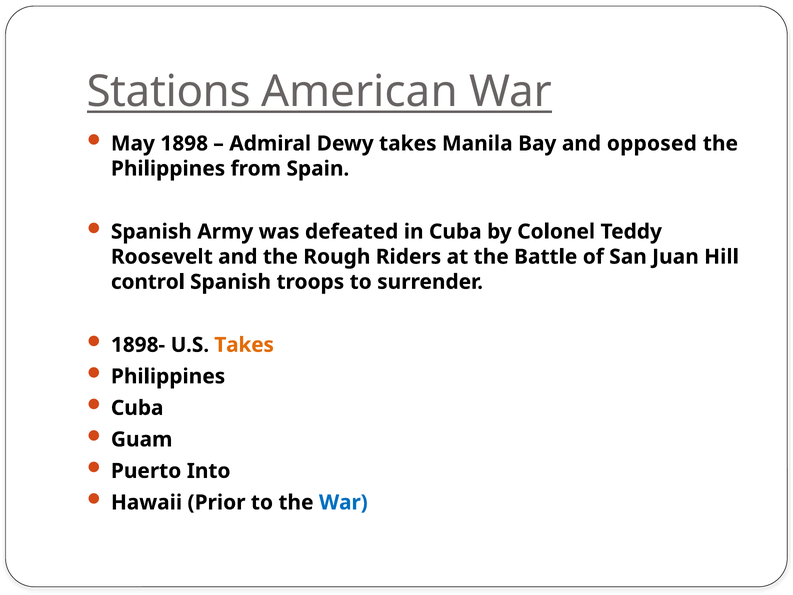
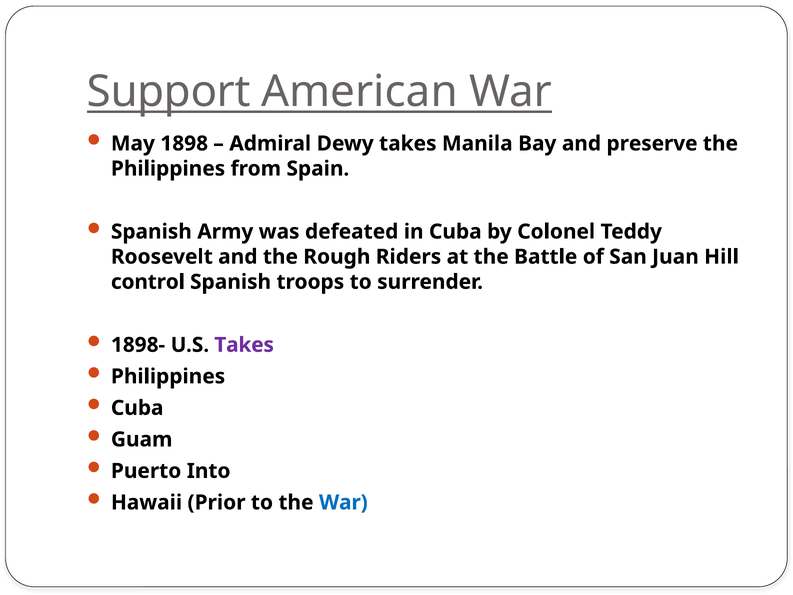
Stations: Stations -> Support (169, 92)
opposed: opposed -> preserve (652, 143)
Takes colour: orange -> purple (244, 345)
